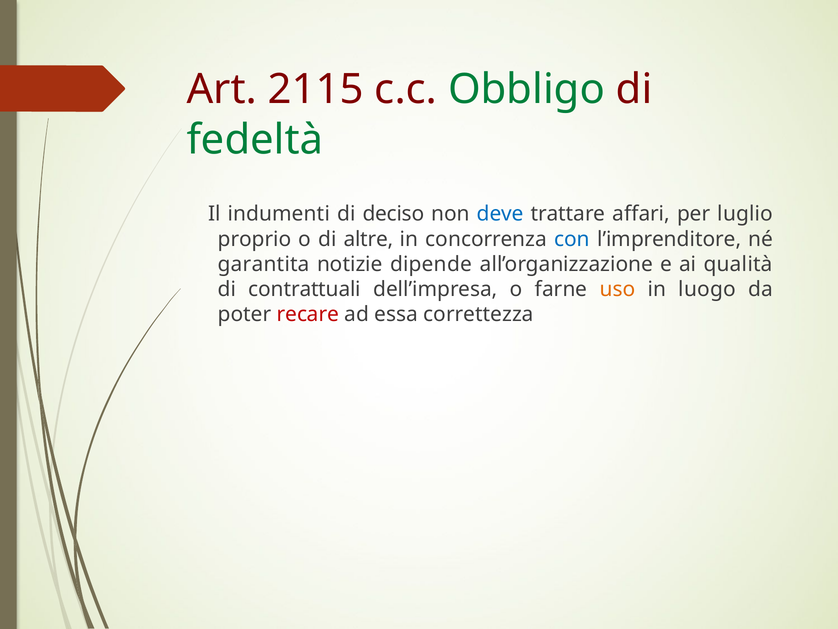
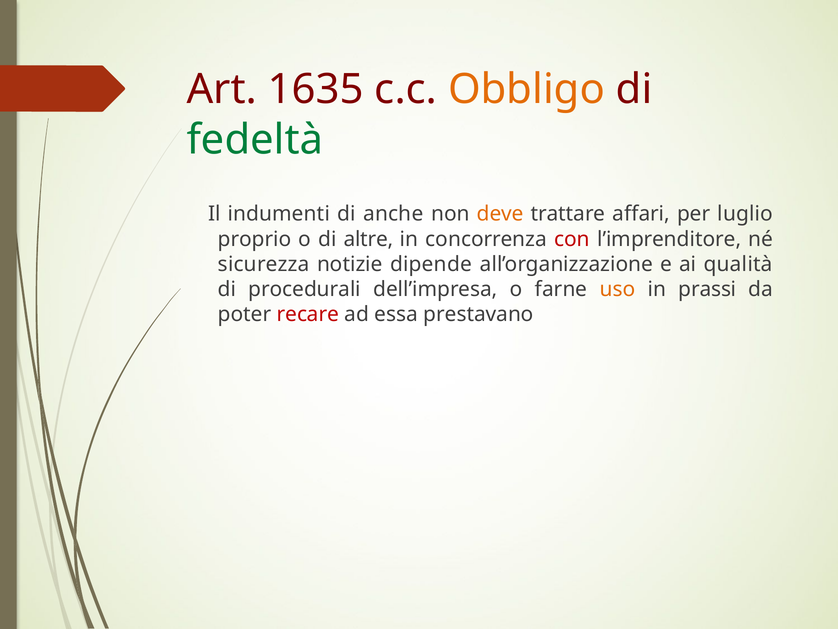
2115: 2115 -> 1635 (316, 89)
Obbligo colour: green -> orange (526, 89)
deciso: deciso -> anche (393, 214)
deve colour: blue -> orange (500, 214)
con colour: blue -> red (572, 239)
garantita: garantita -> sicurezza (264, 264)
contrattuali: contrattuali -> procedurali (305, 289)
luogo: luogo -> prassi (707, 289)
correttezza: correttezza -> prestavano (478, 314)
